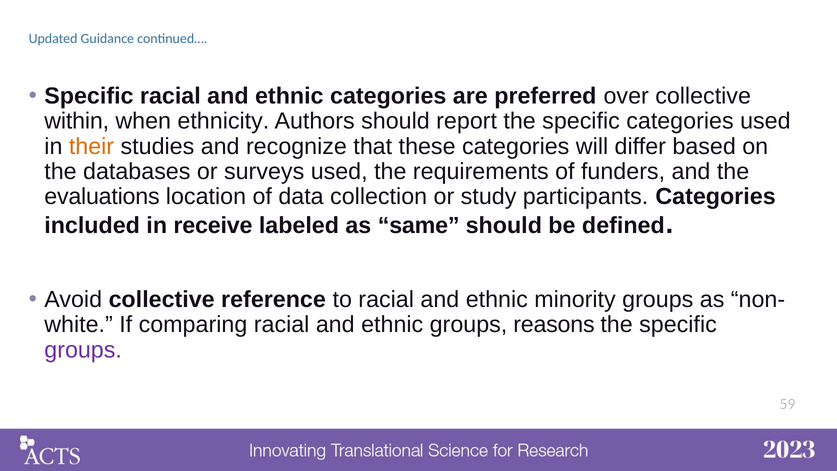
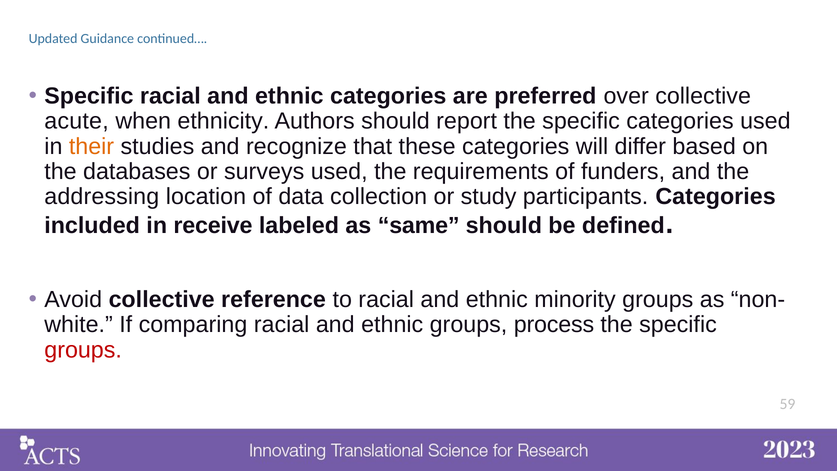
within: within -> acute (77, 121)
evaluations: evaluations -> addressing (102, 197)
reasons: reasons -> process (554, 325)
groups colour: purple -> red (83, 350)
